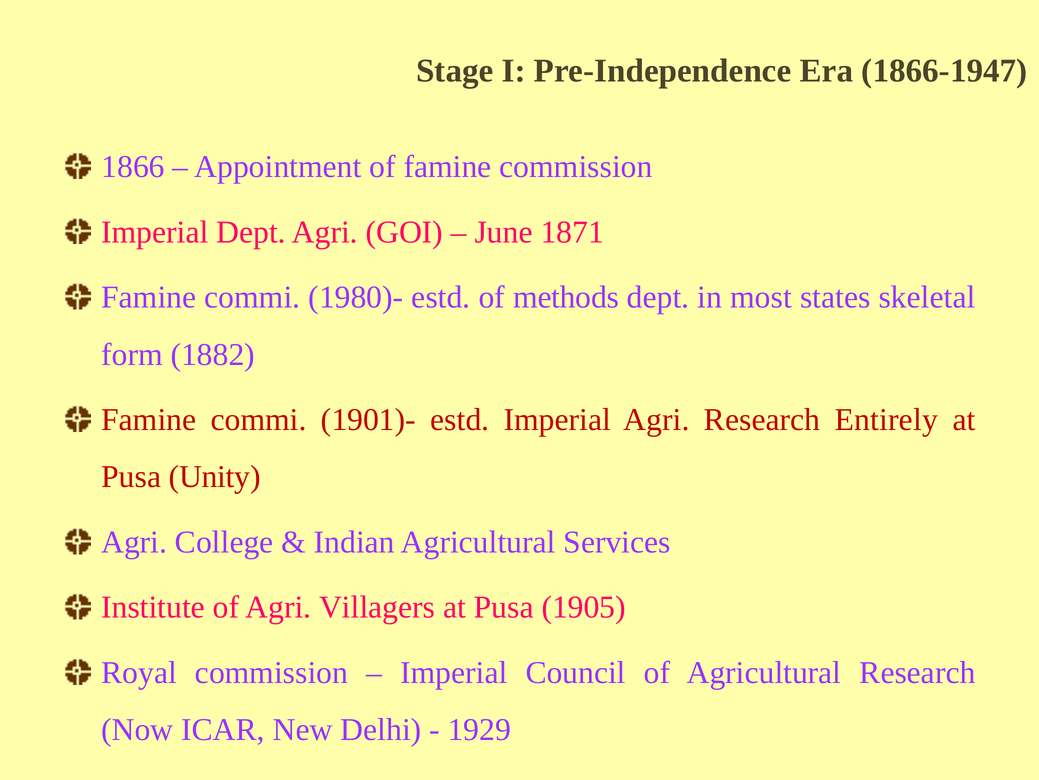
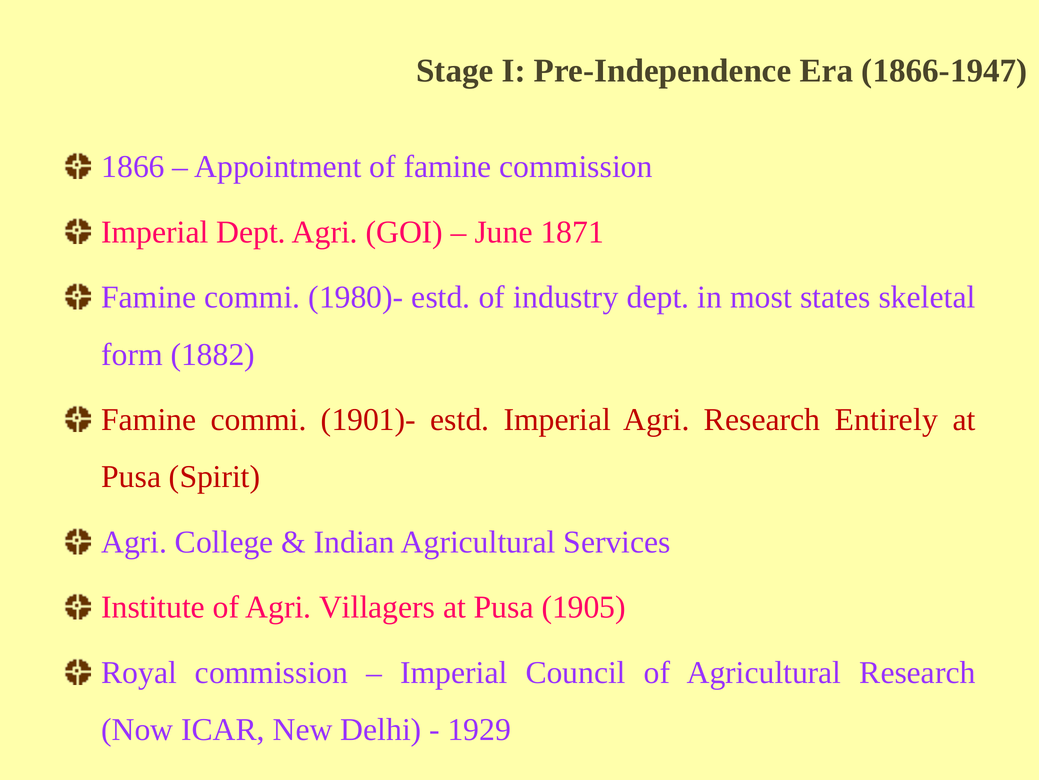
methods: methods -> industry (566, 297)
Unity: Unity -> Spirit (215, 477)
